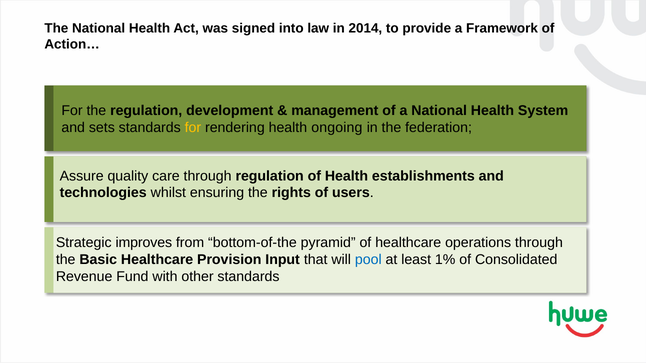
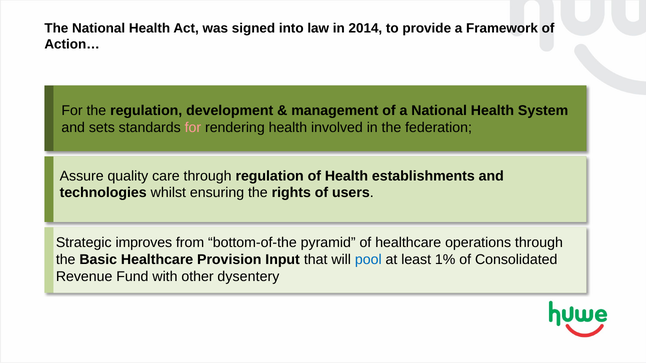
for colour: yellow -> pink (193, 128)
ongoing: ongoing -> involved (337, 128)
other standards: standards -> dysentery (248, 277)
